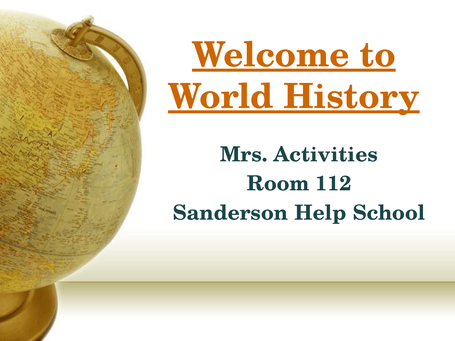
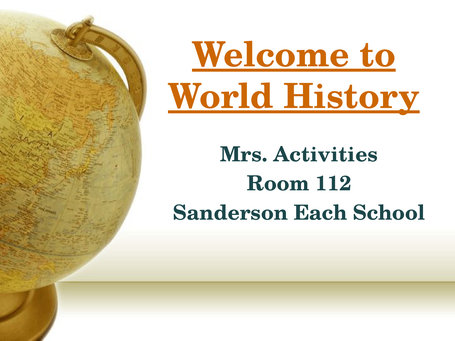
Help: Help -> Each (321, 213)
